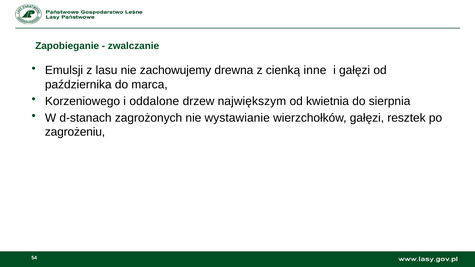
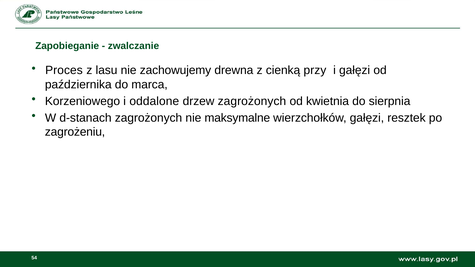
Emulsji: Emulsji -> Proces (64, 70)
inne: inne -> przy (315, 70)
drzew największym: największym -> zagrożonych (252, 101)
wystawianie: wystawianie -> maksymalne (237, 118)
